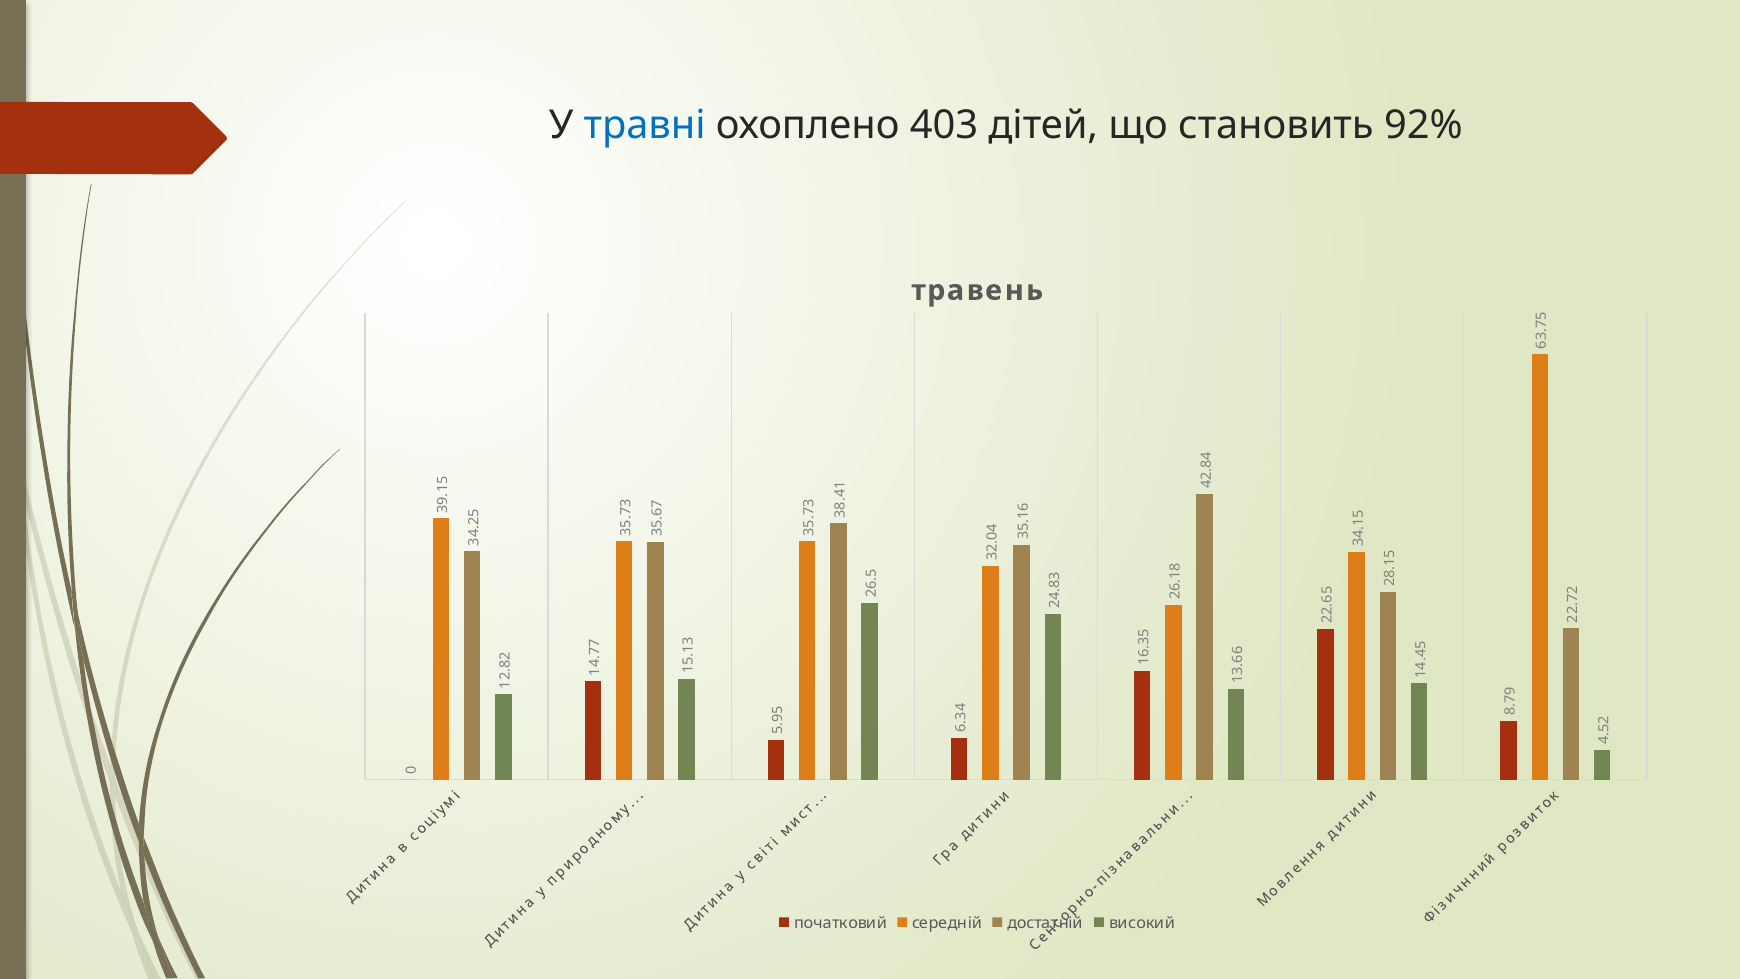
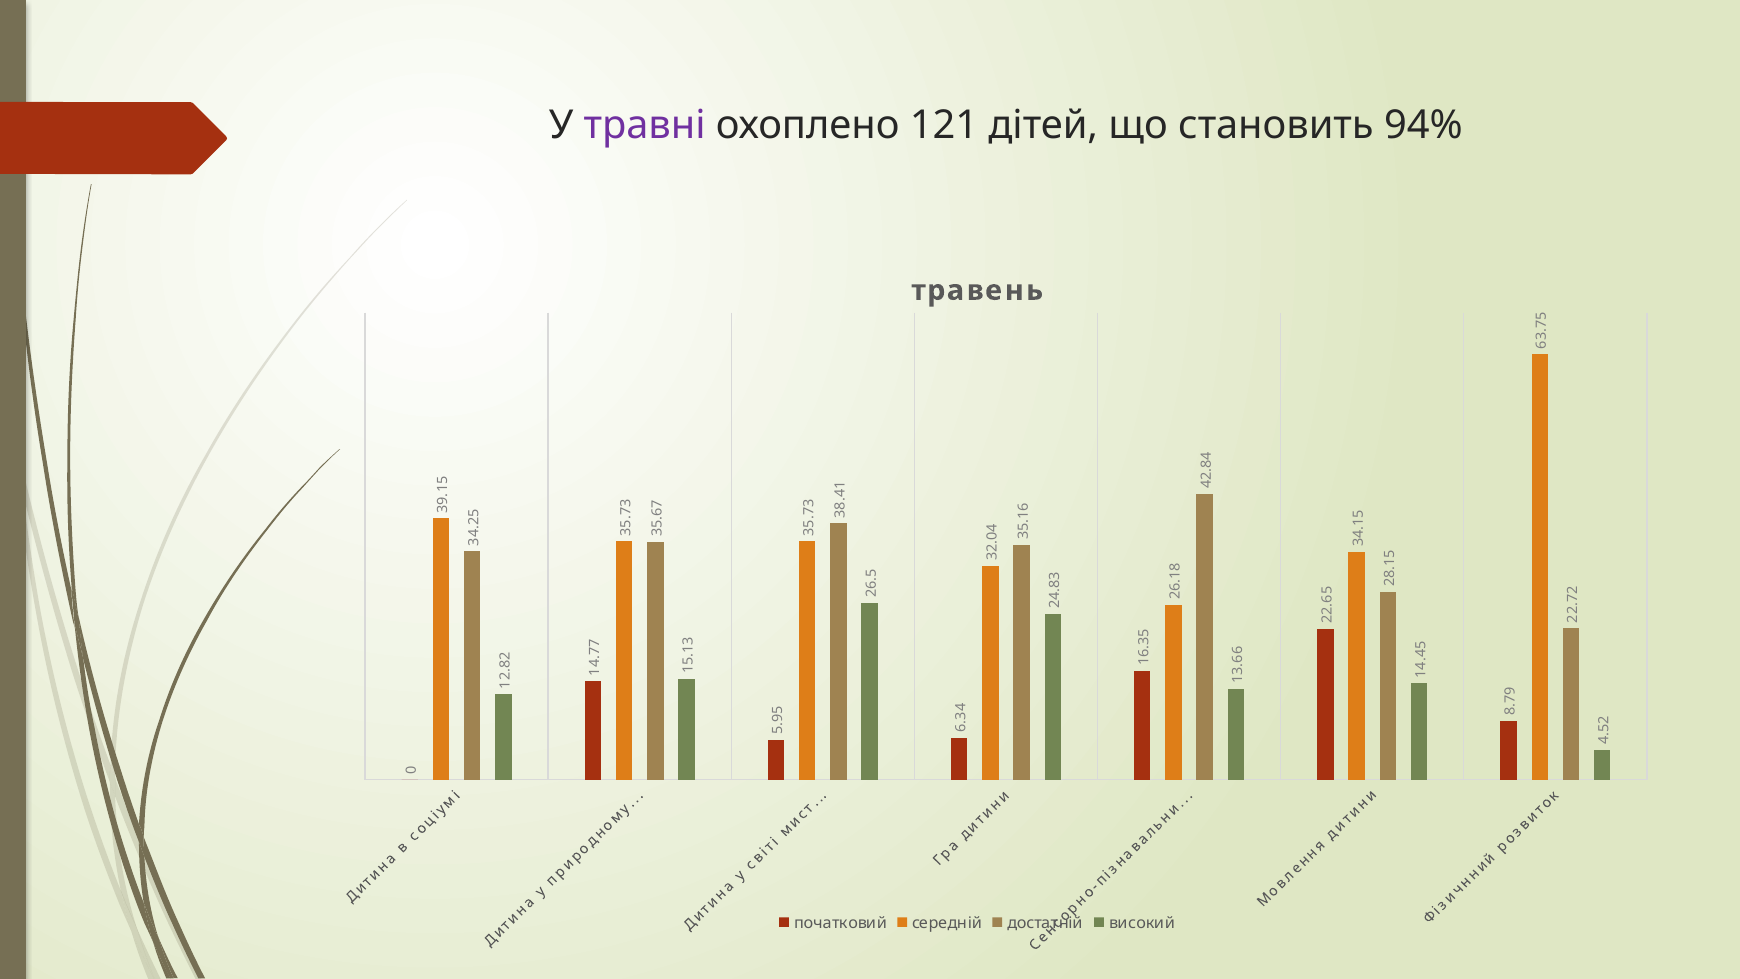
травні colour: blue -> purple (645, 125)
403: 403 -> 121 (944, 125)
92%: 92% -> 94% (1423, 125)
